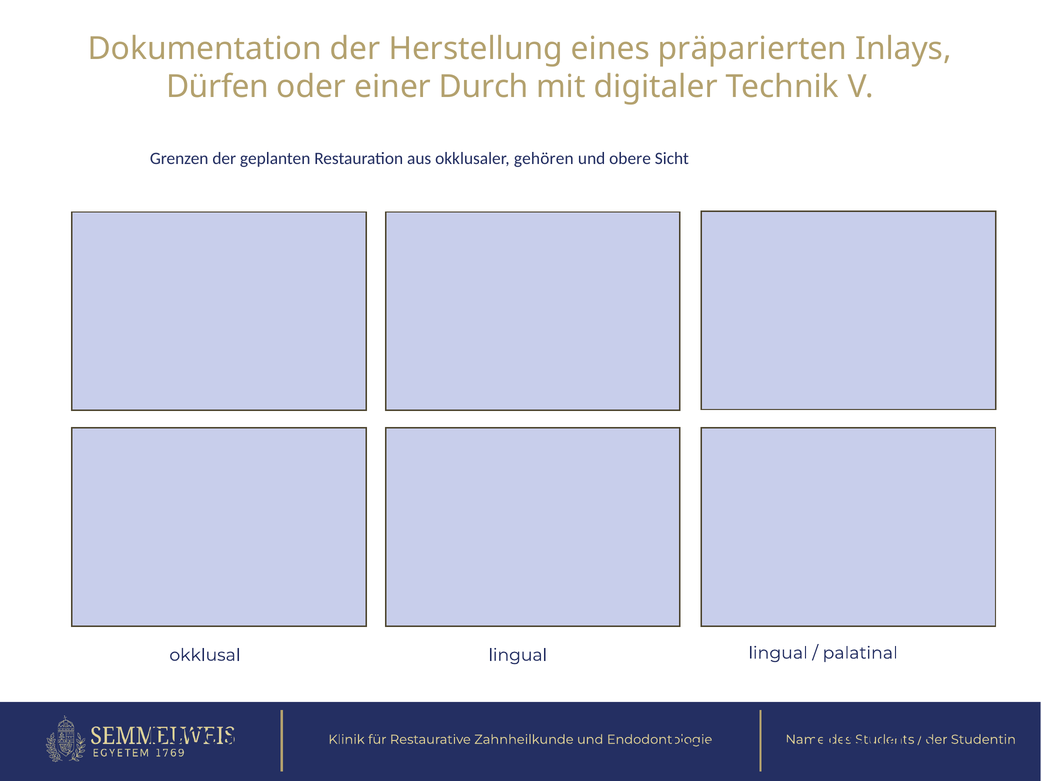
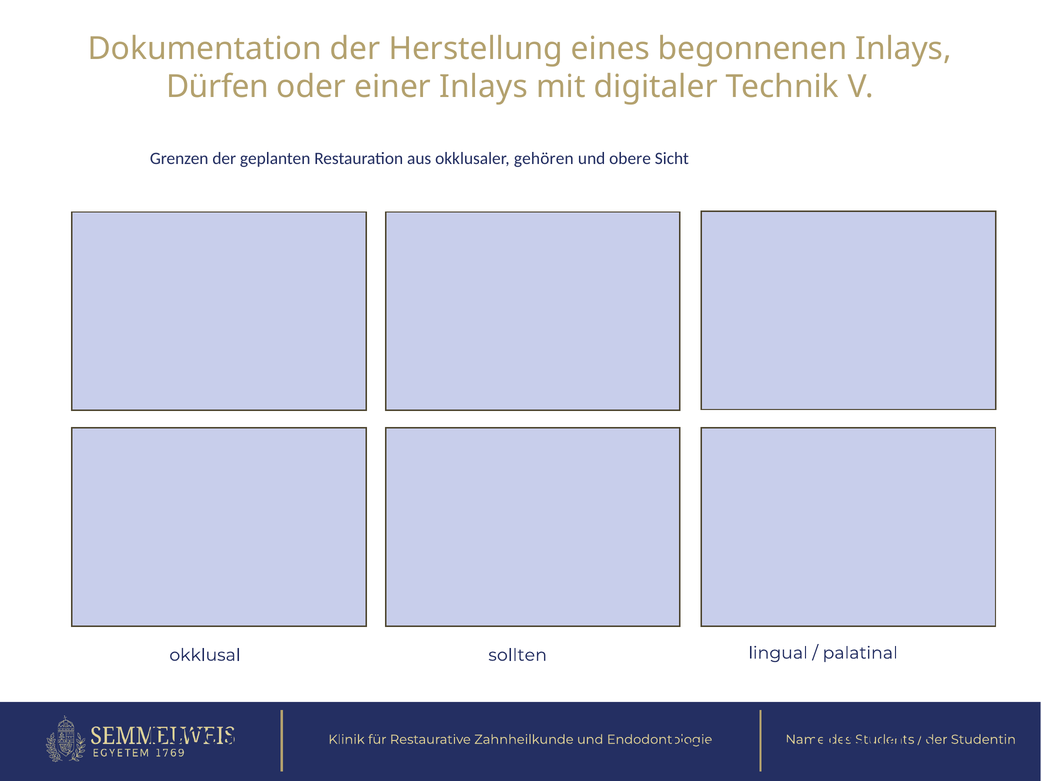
präparierten: präparierten -> begonnenen (753, 49)
einer Durch: Durch -> Inlays (484, 87)
okklusal lingual: lingual -> sollten (518, 655)
